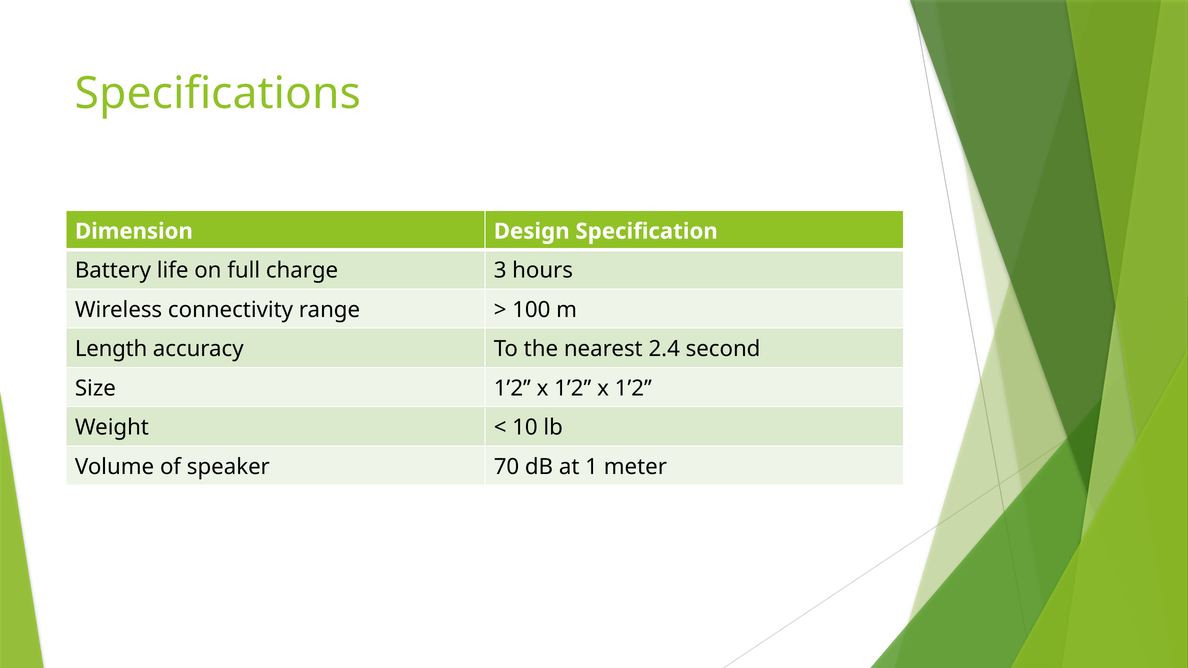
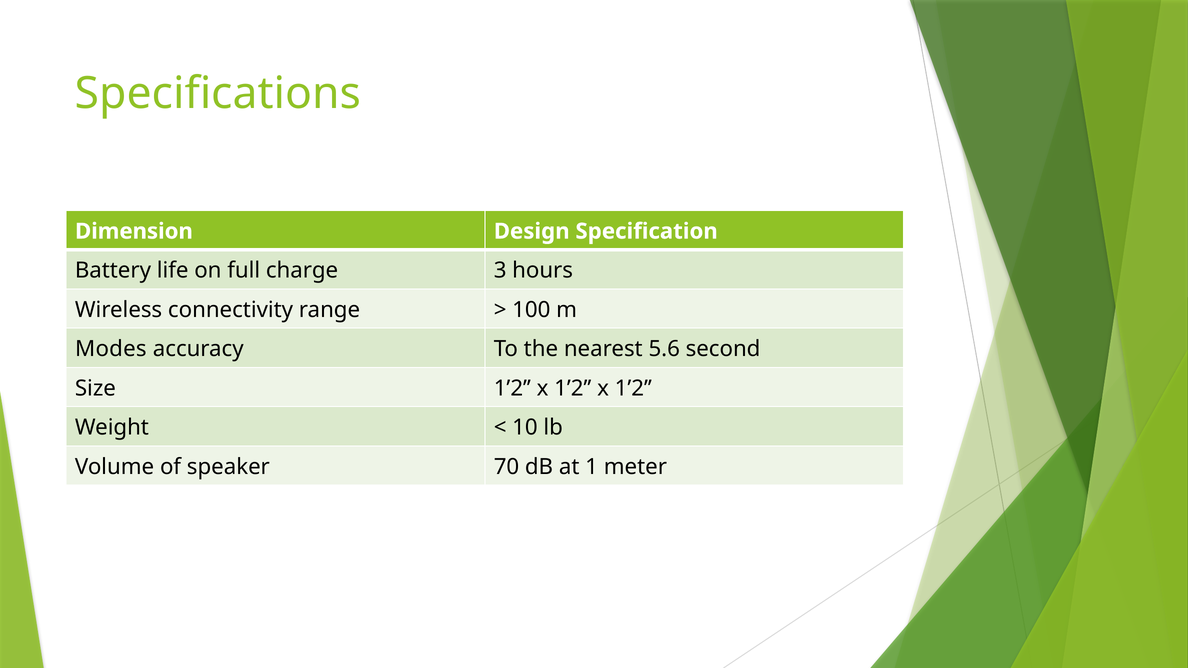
Length: Length -> Modes (111, 349)
2.4: 2.4 -> 5.6 (664, 349)
